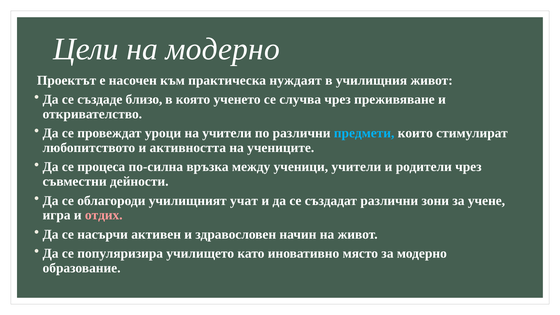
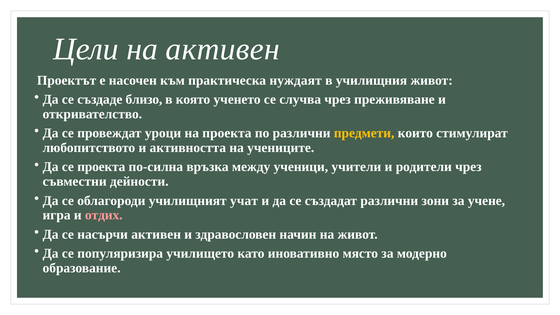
на модерно: модерно -> активен (223, 49)
на учители: учители -> проекта (227, 133)
предмети colour: light blue -> yellow (364, 133)
се процеса: процеса -> проекта (101, 167)
